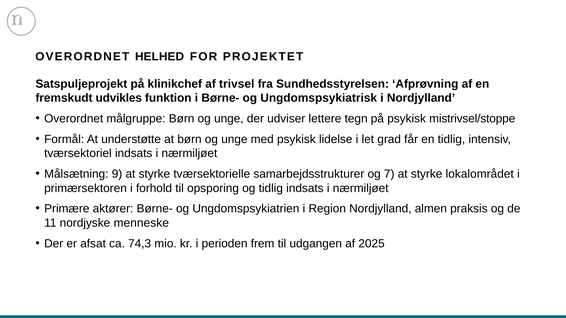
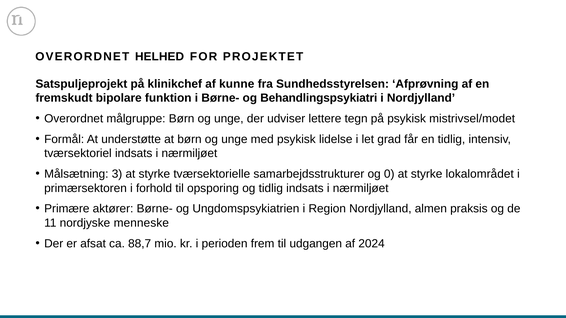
trivsel: trivsel -> kunne (237, 84)
udvikles: udvikles -> bipolare (119, 98)
Ungdomspsykiatrisk: Ungdomspsykiatrisk -> Behandlingspsykiatri (319, 98)
mistrivsel/stoppe: mistrivsel/stoppe -> mistrivsel/modet (472, 119)
9: 9 -> 3 (117, 174)
7: 7 -> 0 (389, 174)
74,3: 74,3 -> 88,7 (140, 244)
2025: 2025 -> 2024 (372, 244)
